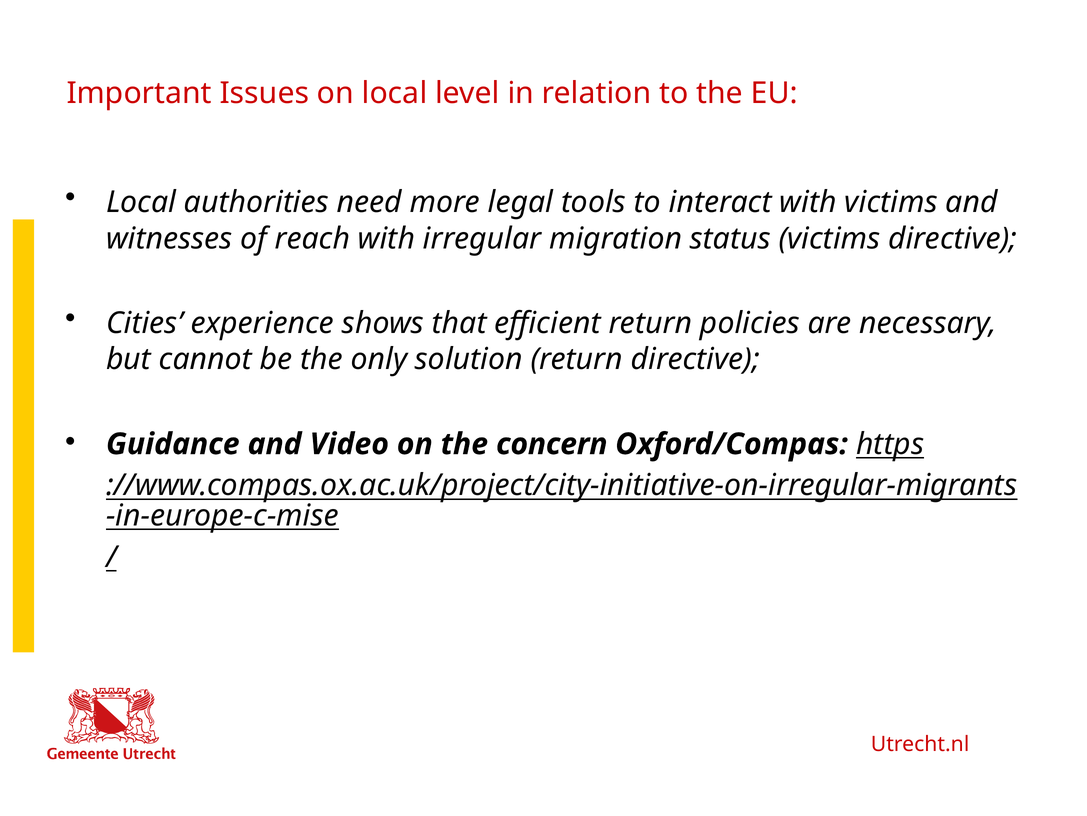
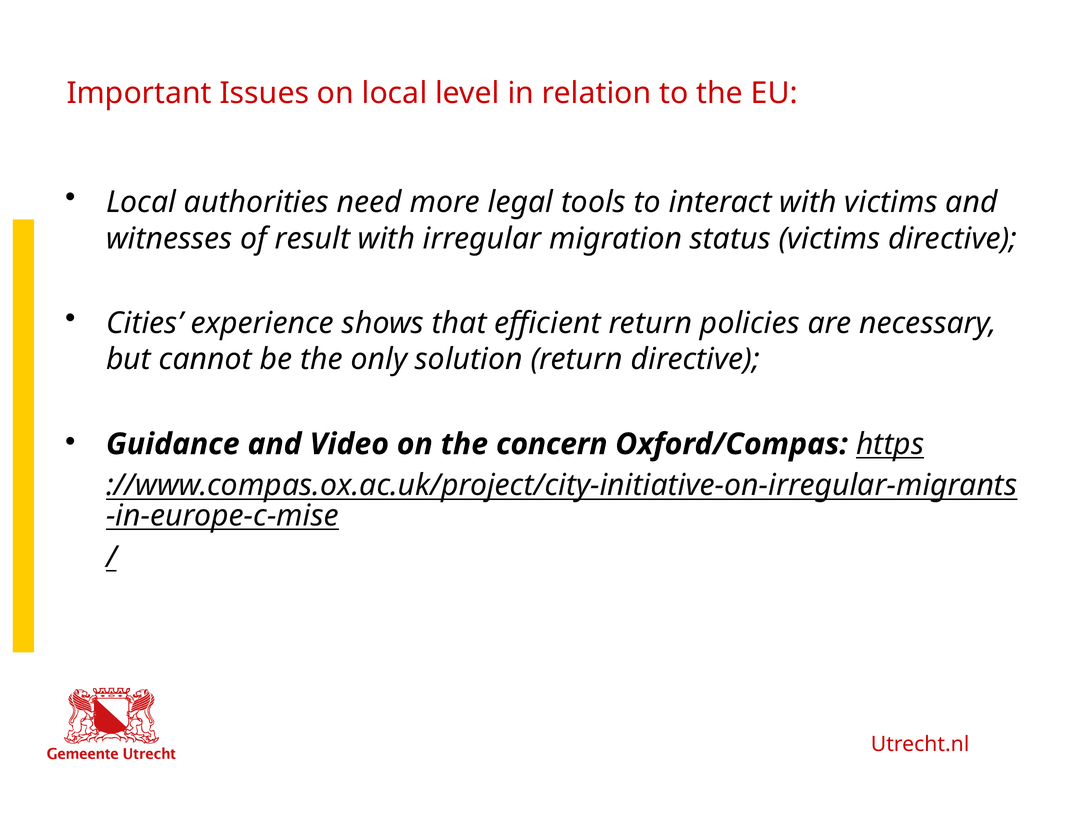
reach: reach -> result (313, 238)
